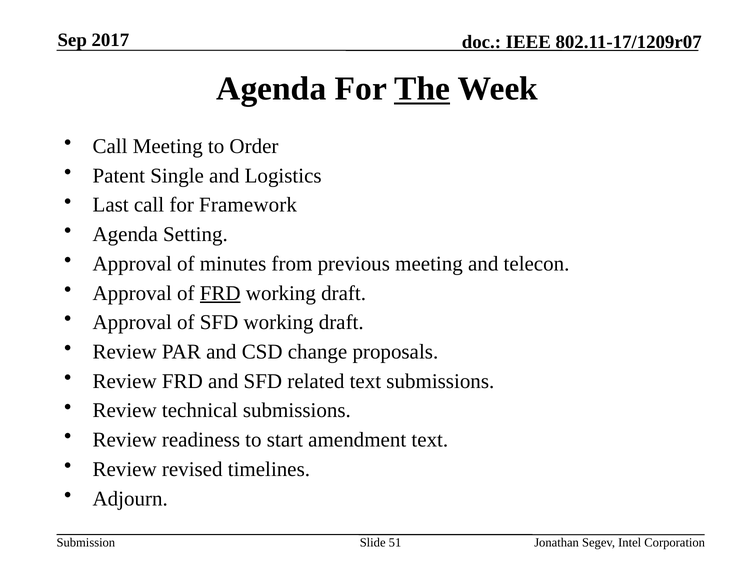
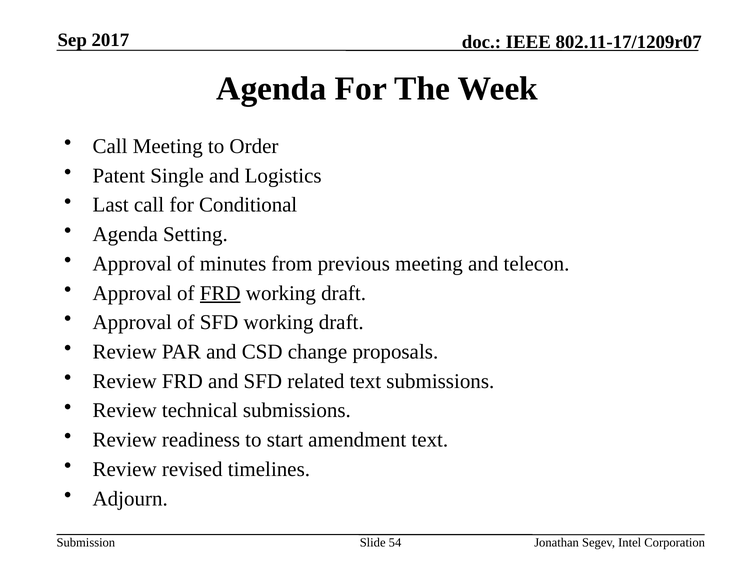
The underline: present -> none (422, 89)
Framework: Framework -> Conditional (248, 205)
51: 51 -> 54 (395, 543)
